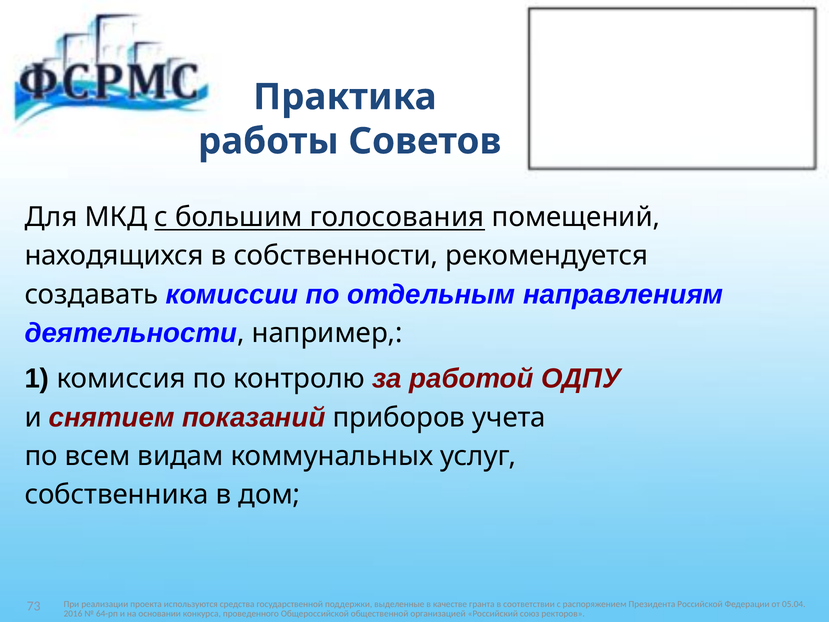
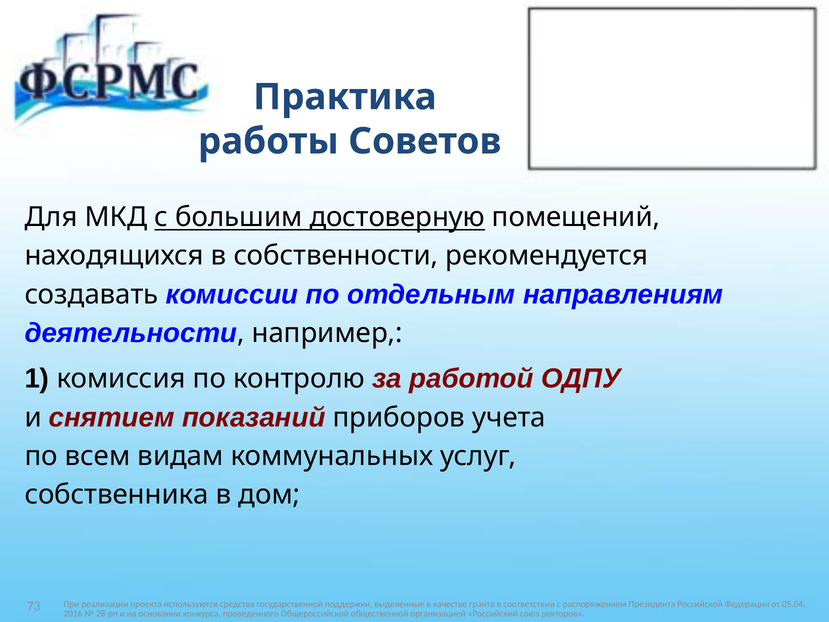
голосования: голосования -> достоверную (397, 217)
64-рп: 64-рп -> 28-рп (107, 613)
